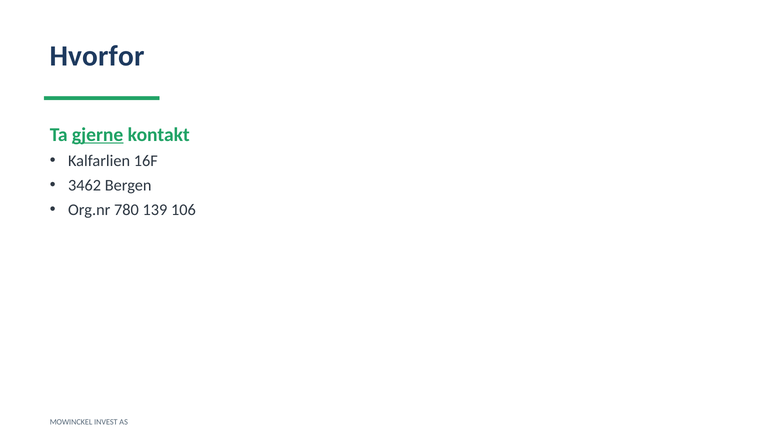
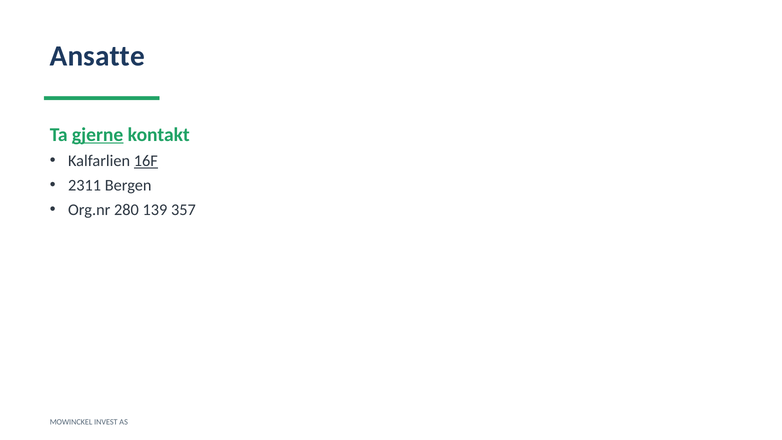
Hvorfor: Hvorfor -> Ansatte (97, 56)
16F underline: none -> present (146, 161)
3462: 3462 -> 2311 (85, 185)
780: 780 -> 280 (126, 210)
106: 106 -> 357 (183, 210)
